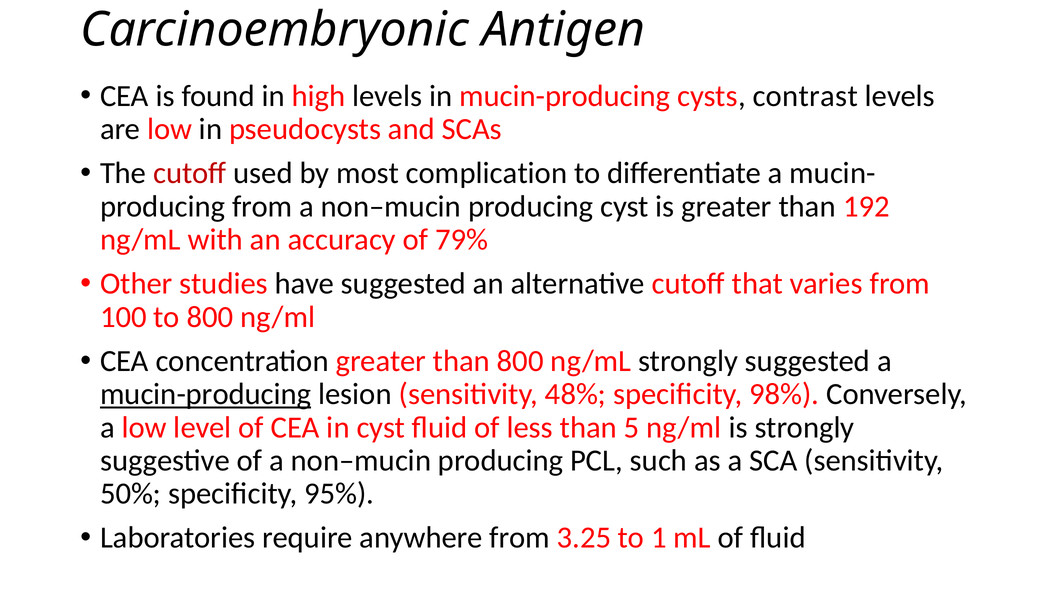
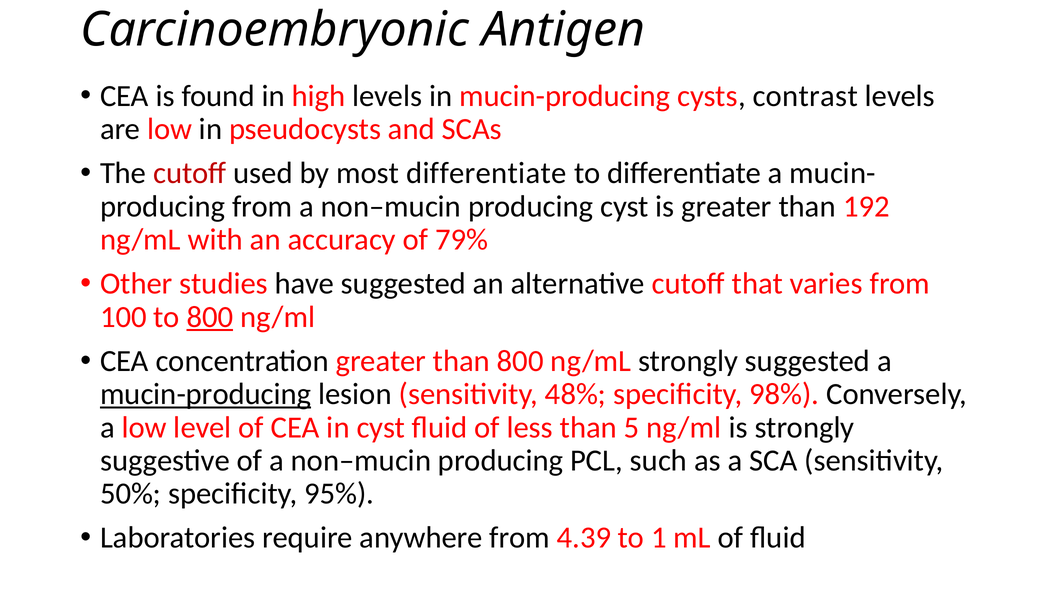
most complication: complication -> differentiate (486, 173)
800 underline: none -> present (210, 317)
3.25: 3.25 -> 4.39 (584, 537)
